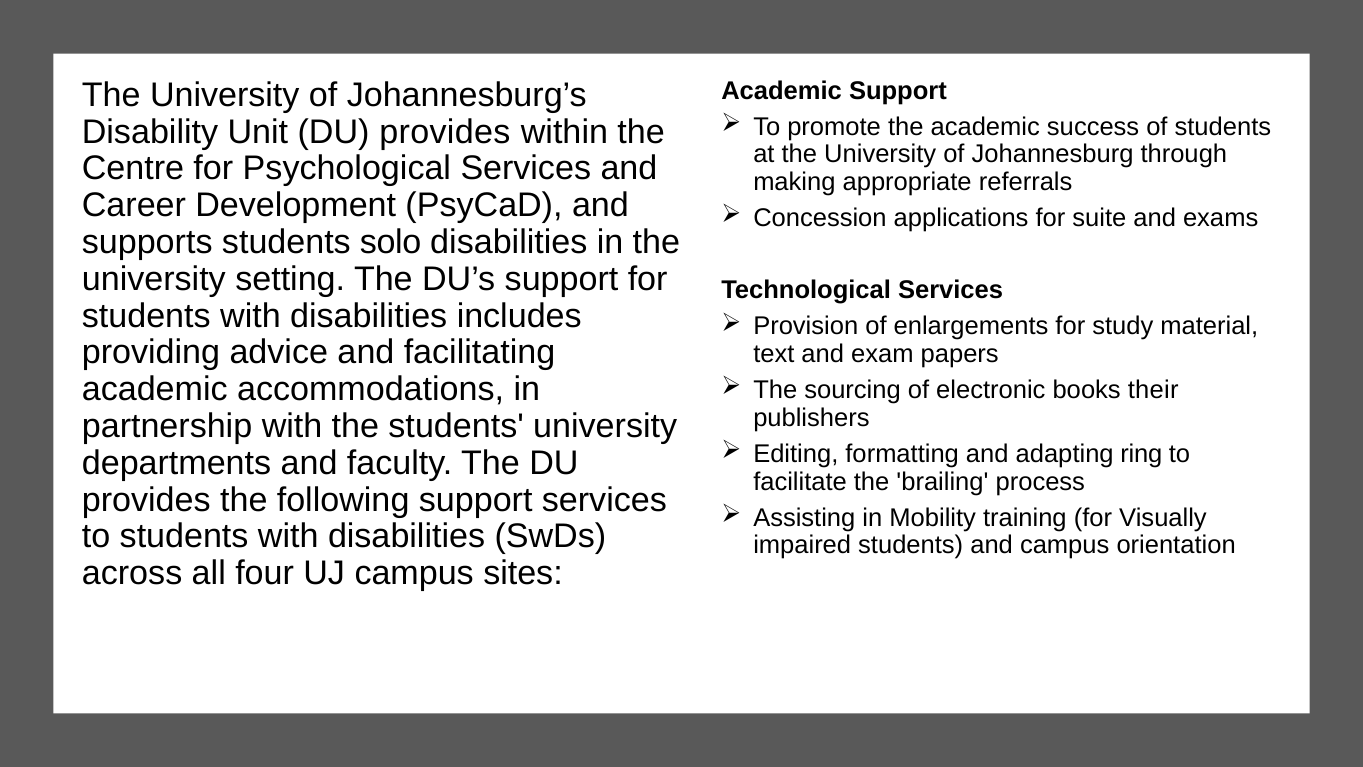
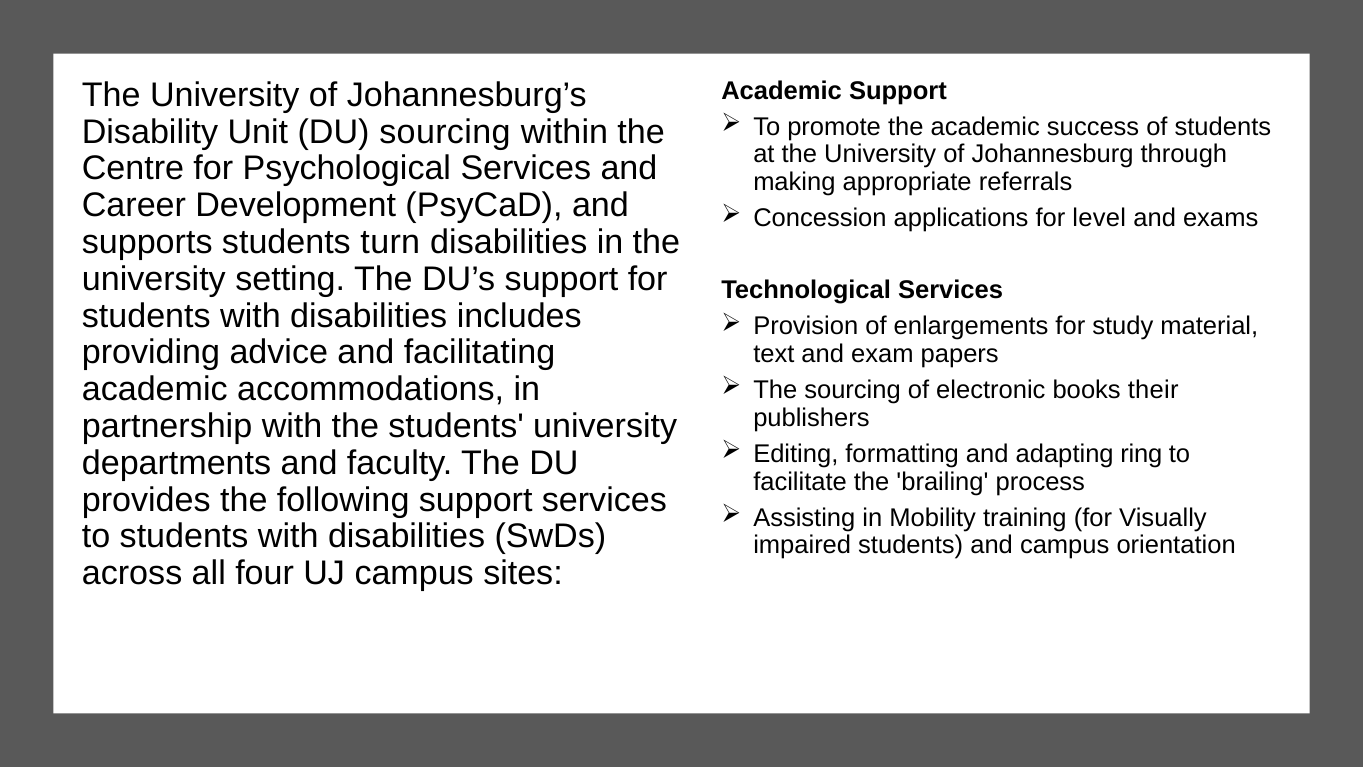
Unit DU provides: provides -> sourcing (445, 132)
suite: suite -> level (1099, 218)
solo: solo -> turn (390, 242)
